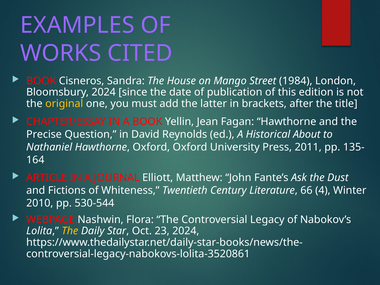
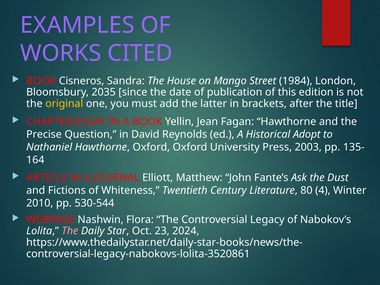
Bloomsbury 2024: 2024 -> 2035 (104, 92)
About: About -> Adopt (307, 134)
2011: 2011 -> 2003 (308, 147)
66: 66 -> 80 (306, 190)
The colour: yellow -> pink (70, 231)
